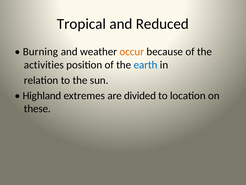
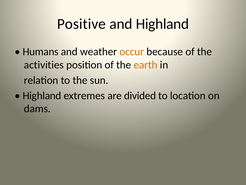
Tropical: Tropical -> Positive (81, 24)
and Reduced: Reduced -> Highland (162, 24)
Burning: Burning -> Humans (41, 52)
earth colour: blue -> orange (146, 65)
these: these -> dams (37, 108)
